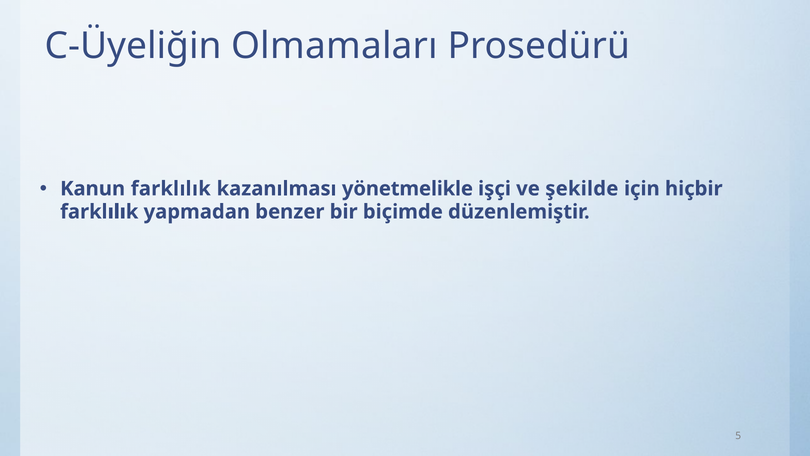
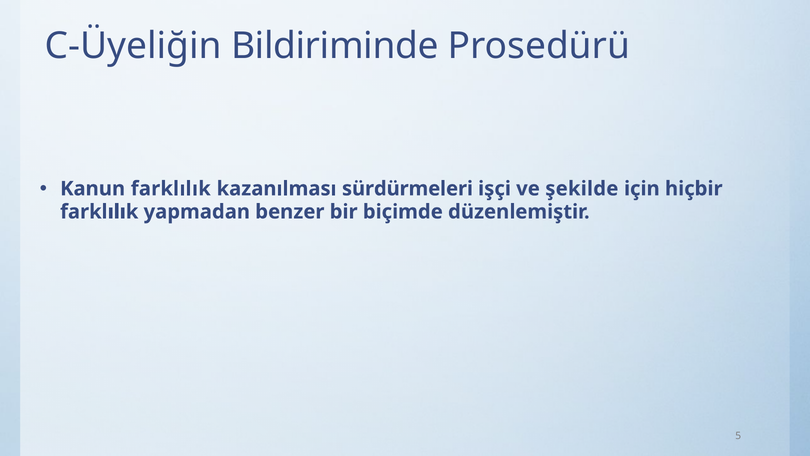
Olmamaları: Olmamaları -> Bildiriminde (335, 46)
yönetmelikle: yönetmelikle -> sürdürmeleri (407, 189)
